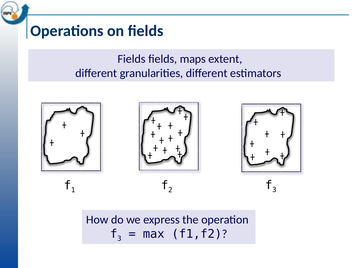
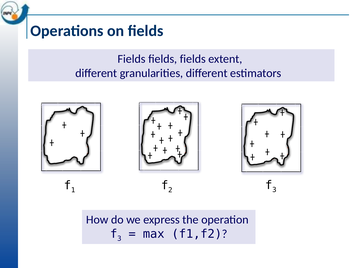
maps: maps -> fields (193, 59)
